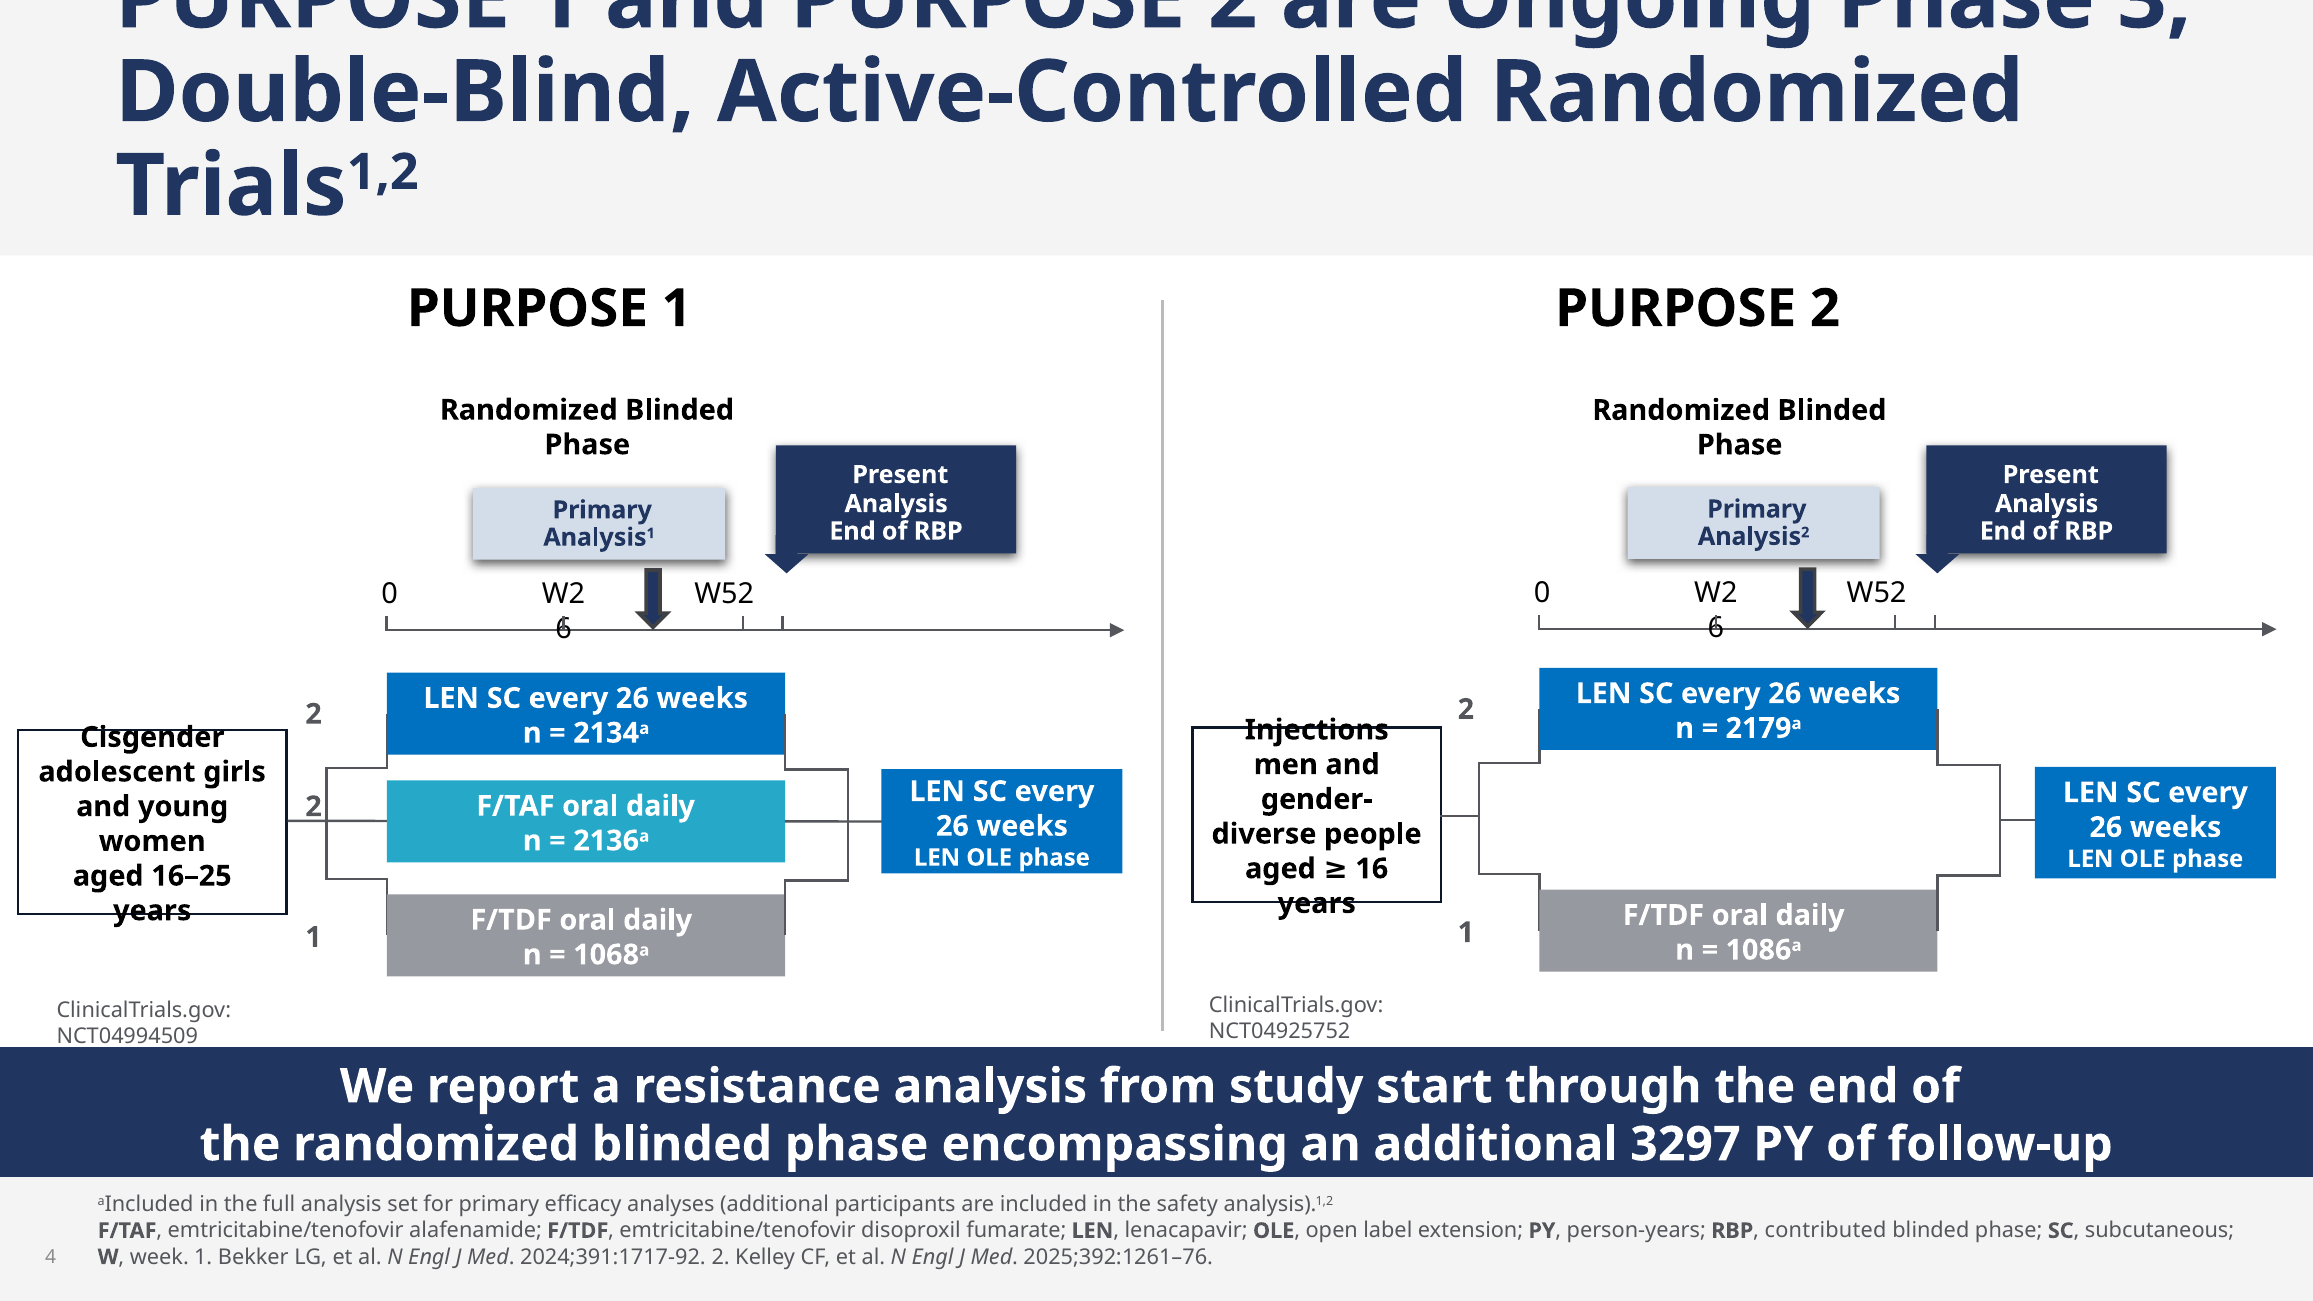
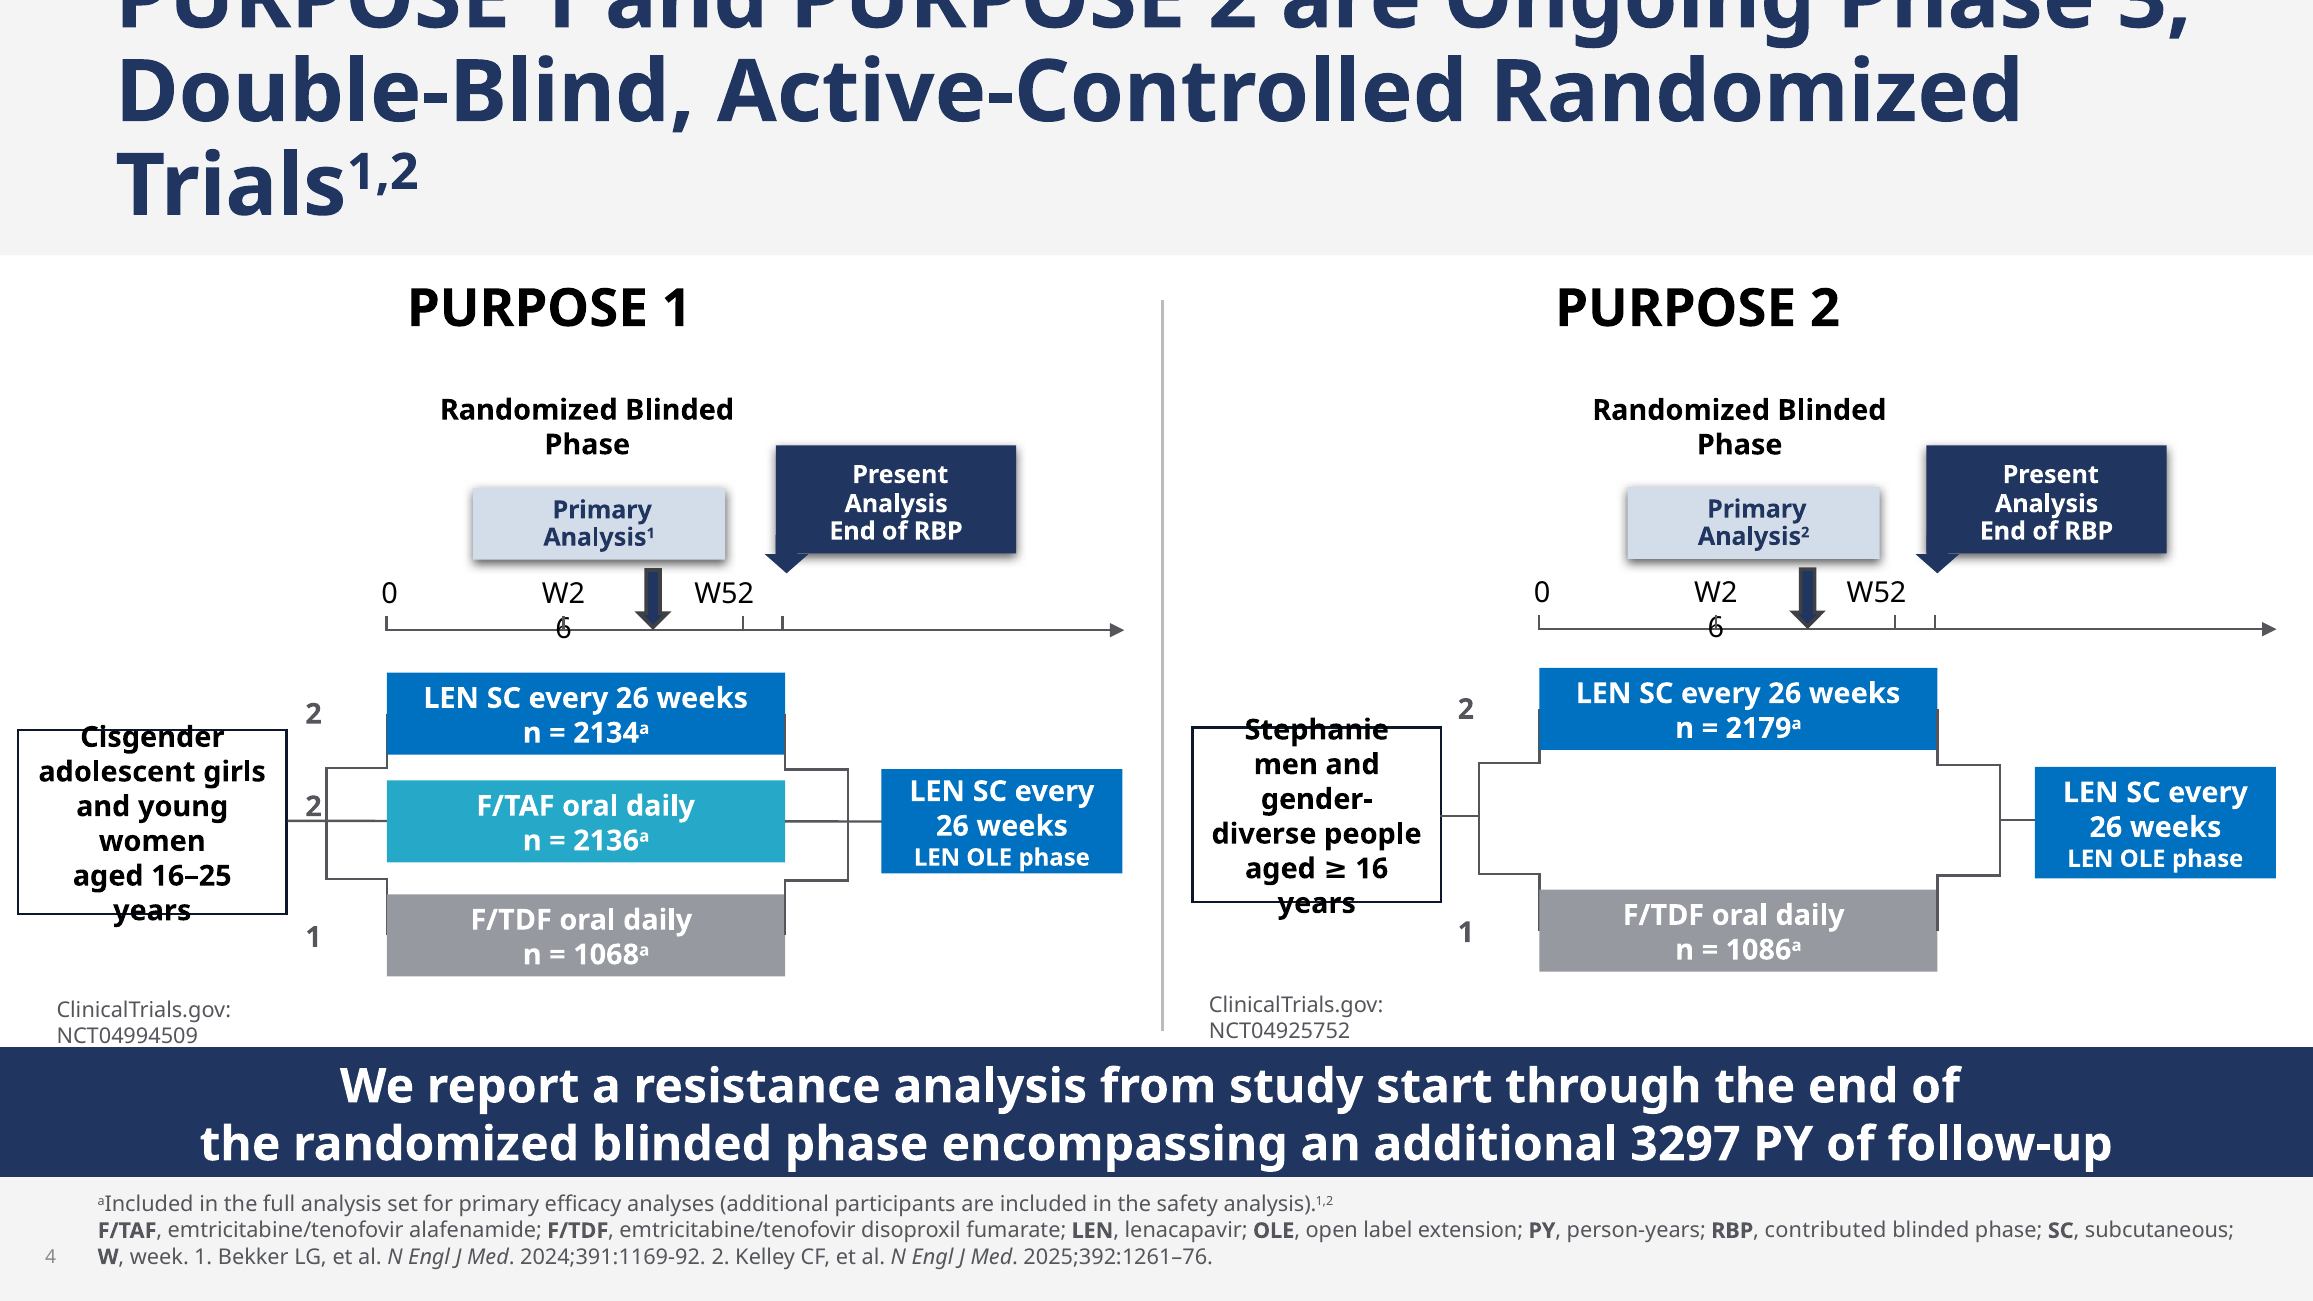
Injections: Injections -> Stephanie (1317, 730)
2024;391:1717-92: 2024;391:1717-92 -> 2024;391:1169-92 (613, 1257)
